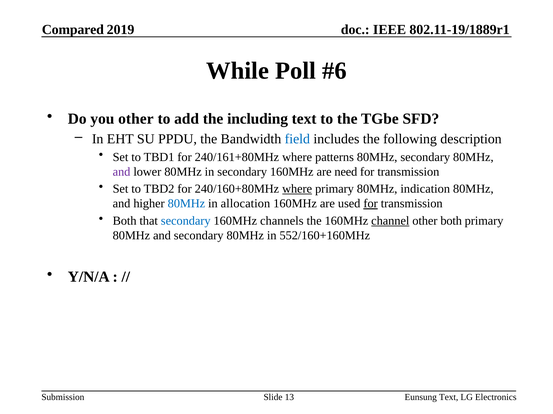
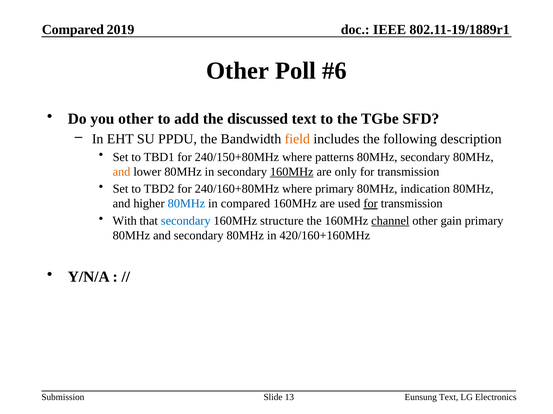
While: While -> Other (238, 71)
including: including -> discussed (258, 119)
field colour: blue -> orange (297, 139)
240/161+80MHz: 240/161+80MHz -> 240/150+80MHz (237, 157)
and colour: purple -> orange (122, 172)
160MHz underline: none -> present (292, 172)
need: need -> only (346, 172)
where underline: present -> none (297, 189)
in allocation: allocation -> compared (245, 204)
Both: Both -> With (125, 221)
channels: channels -> structure (282, 221)
other both: both -> gain (451, 221)
552/160+160MHz: 552/160+160MHz -> 420/160+160MHz (325, 236)
